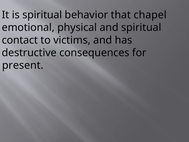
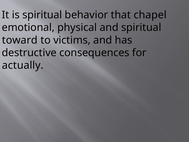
contact: contact -> toward (20, 40)
present: present -> actually (23, 65)
